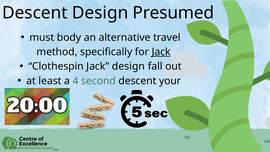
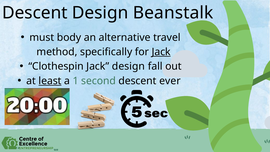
Presumed: Presumed -> Beanstalk (173, 13)
least underline: none -> present (50, 81)
4: 4 -> 1 (76, 81)
your: your -> ever (170, 81)
